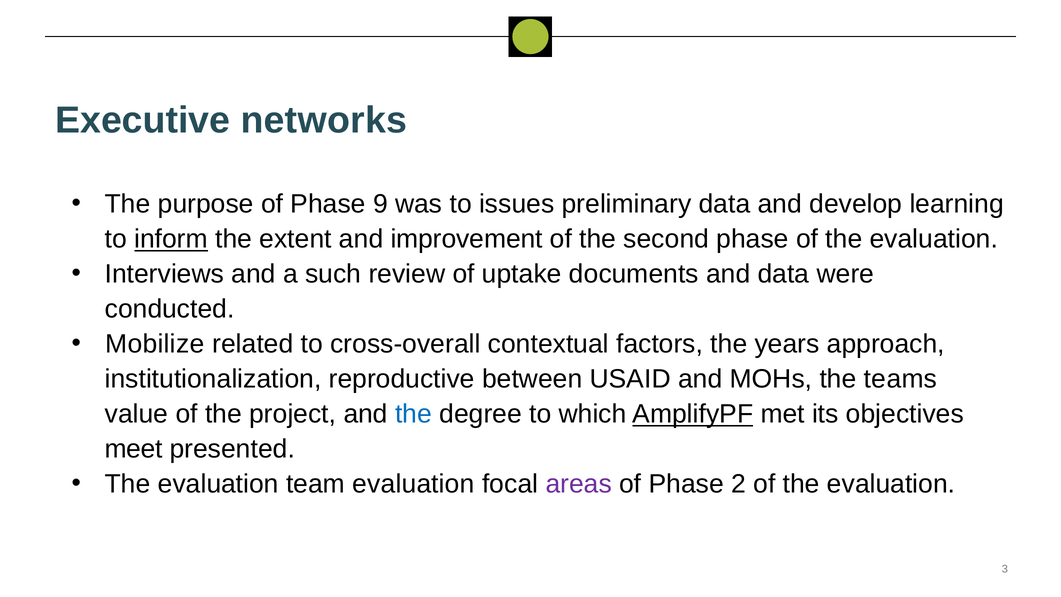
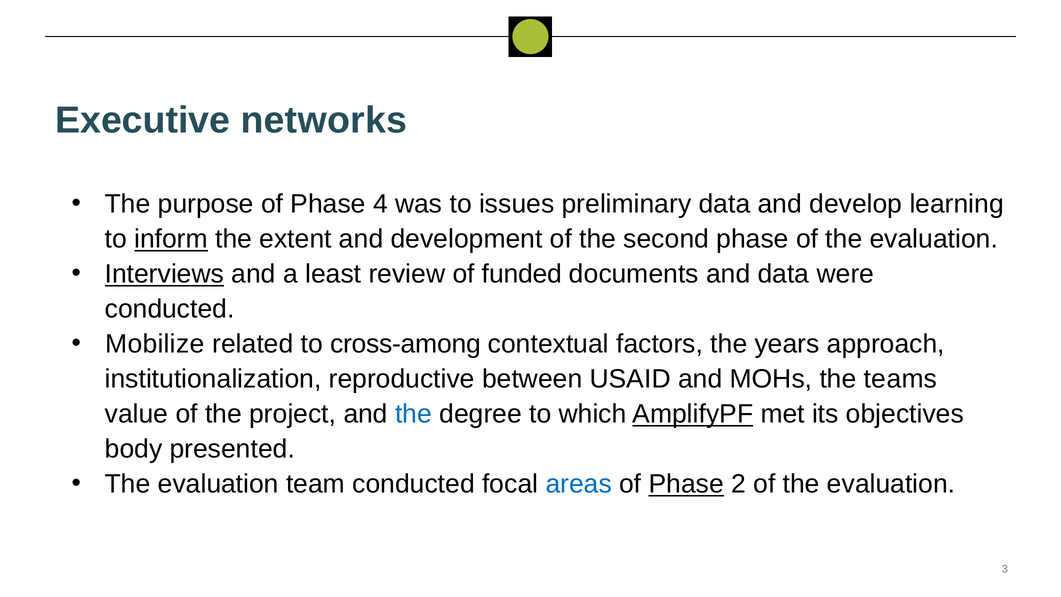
9: 9 -> 4 (380, 204)
improvement: improvement -> development (467, 239)
Interviews underline: none -> present (164, 274)
such: such -> least (333, 274)
uptake: uptake -> funded (522, 274)
cross-overall: cross-overall -> cross-among (406, 344)
meet: meet -> body (134, 449)
team evaluation: evaluation -> conducted (414, 484)
areas colour: purple -> blue (579, 484)
Phase underline: none -> present (686, 484)
